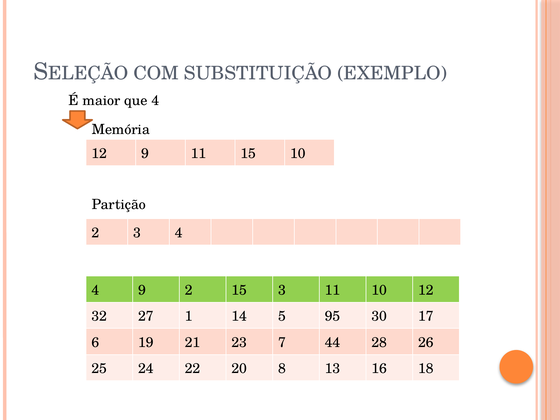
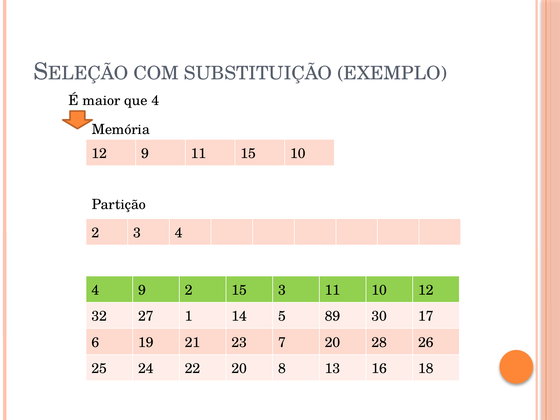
95: 95 -> 89 (333, 316)
7 44: 44 -> 20 (333, 343)
